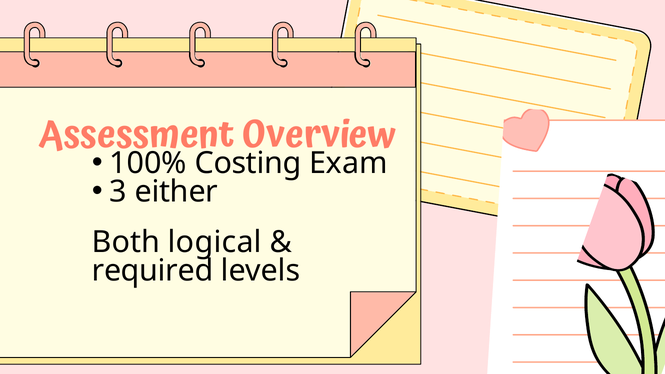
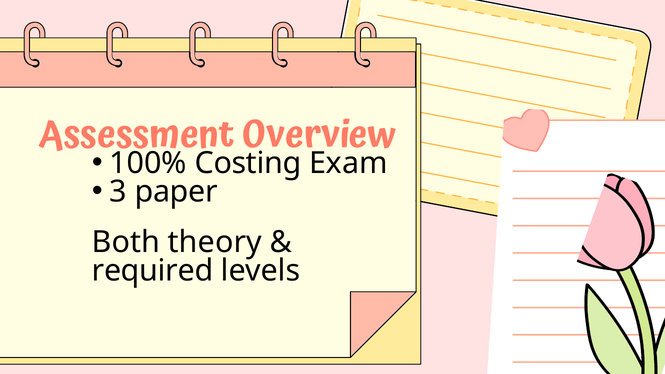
either: either -> paper (176, 192)
logical: logical -> theory (215, 242)
